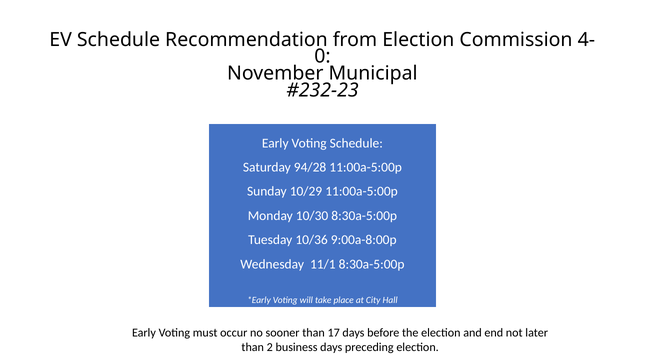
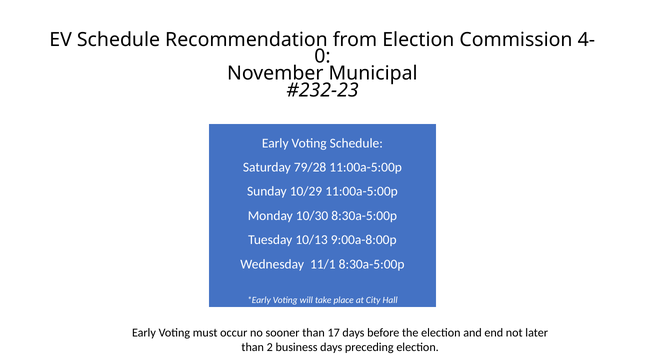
94/28: 94/28 -> 79/28 (310, 167)
10/36: 10/36 -> 10/13 (312, 240)
